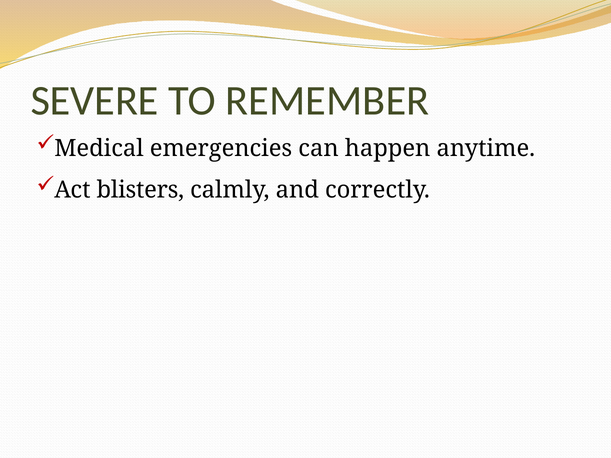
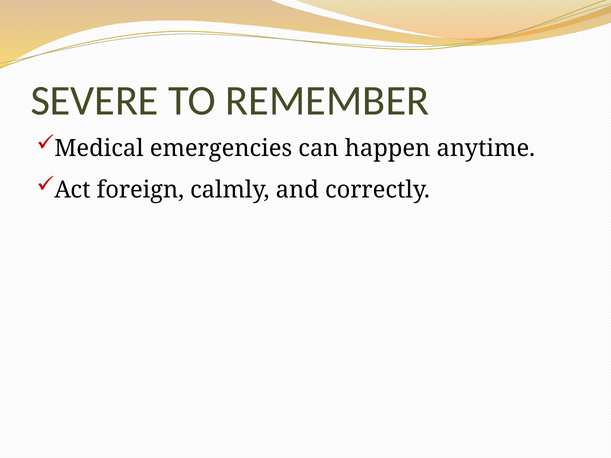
blisters: blisters -> foreign (140, 190)
